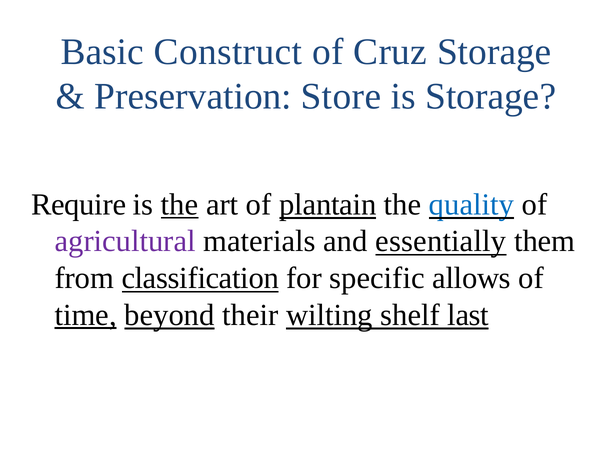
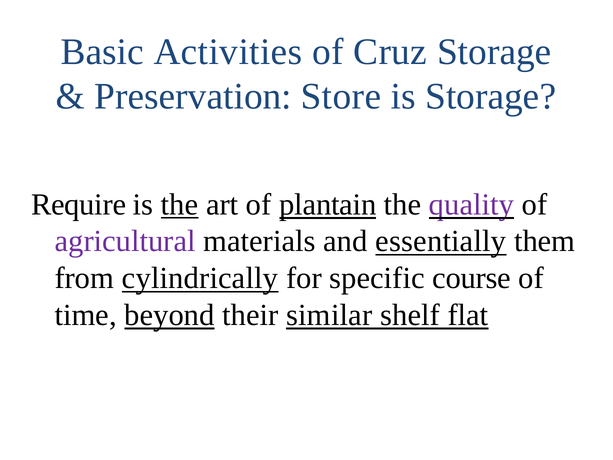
Construct: Construct -> Activities (228, 52)
quality colour: blue -> purple (472, 204)
classification: classification -> cylindrically (200, 278)
allows: allows -> course (472, 278)
time underline: present -> none (86, 315)
wilting: wilting -> similar (329, 315)
last: last -> flat (468, 315)
